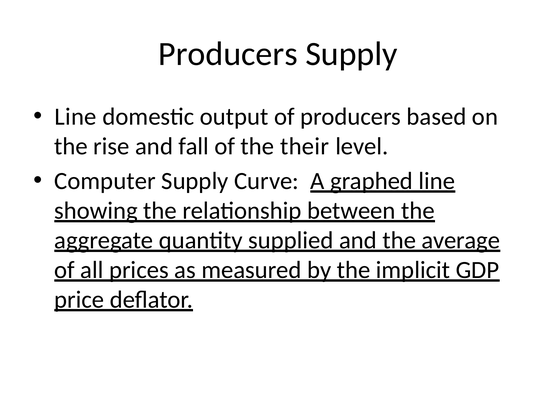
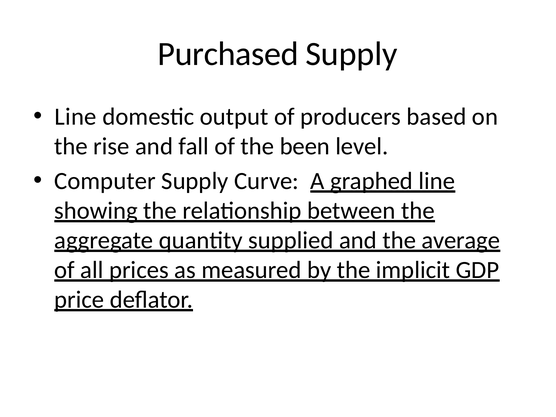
Producers: Producers -> Purchased (228, 54)
their: their -> been (305, 146)
